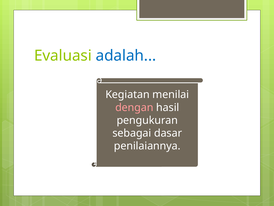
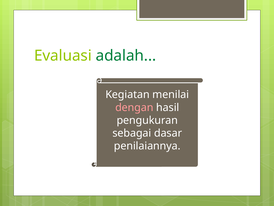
adalah colour: blue -> green (126, 56)
